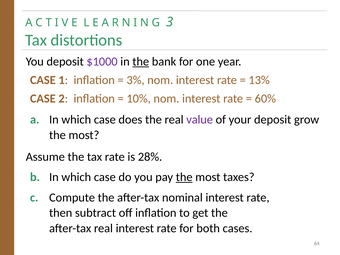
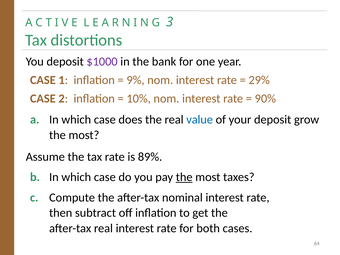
the underline: present -> none (141, 62)
3%: 3% -> 9% (136, 80)
13%: 13% -> 29% (259, 80)
60%: 60% -> 90% (265, 99)
value colour: purple -> blue (200, 120)
28%: 28% -> 89% (150, 157)
